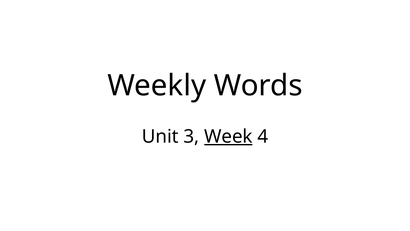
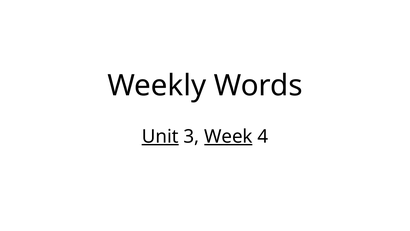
Unit underline: none -> present (160, 136)
